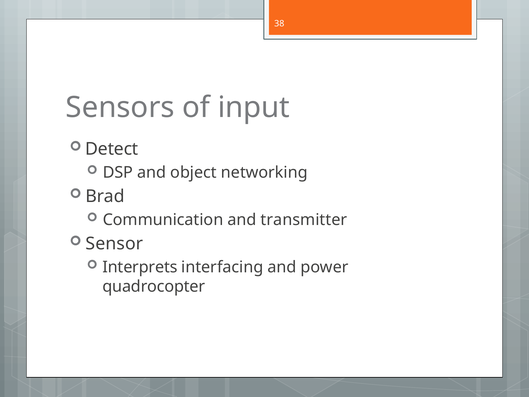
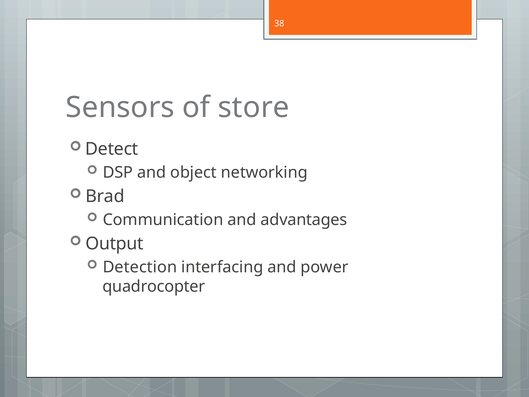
input: input -> store (254, 107)
transmitter: transmitter -> advantages (304, 220)
Sensor: Sensor -> Output (115, 243)
Interprets: Interprets -> Detection (140, 267)
